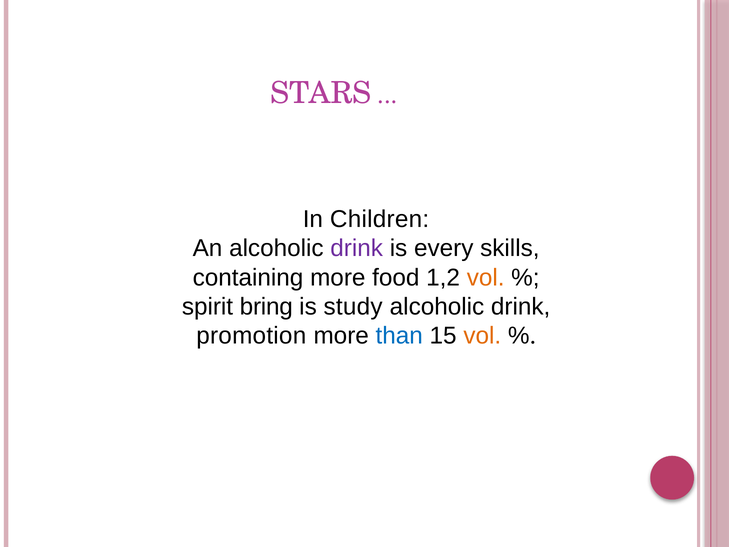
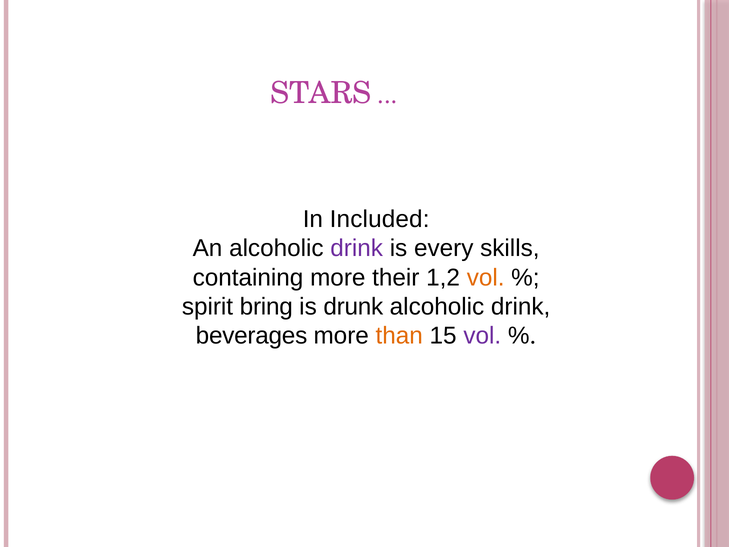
Children: Children -> Included (380, 219)
food: food -> their (396, 277)
study: study -> drunk (353, 307)
promotion: promotion -> beverages (252, 336)
than colour: blue -> orange (399, 336)
vol colour: orange -> purple (482, 336)
